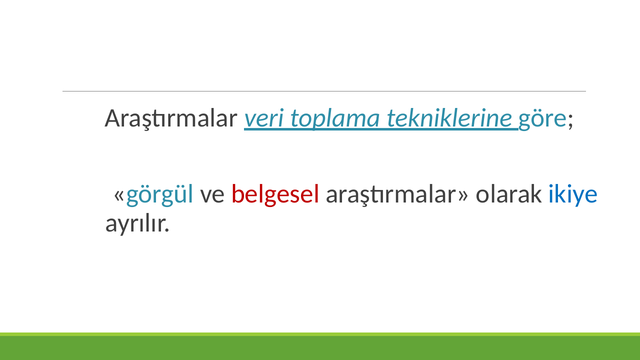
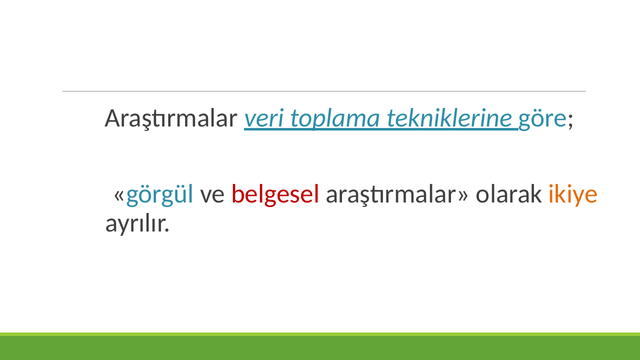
ikiye colour: blue -> orange (573, 194)
